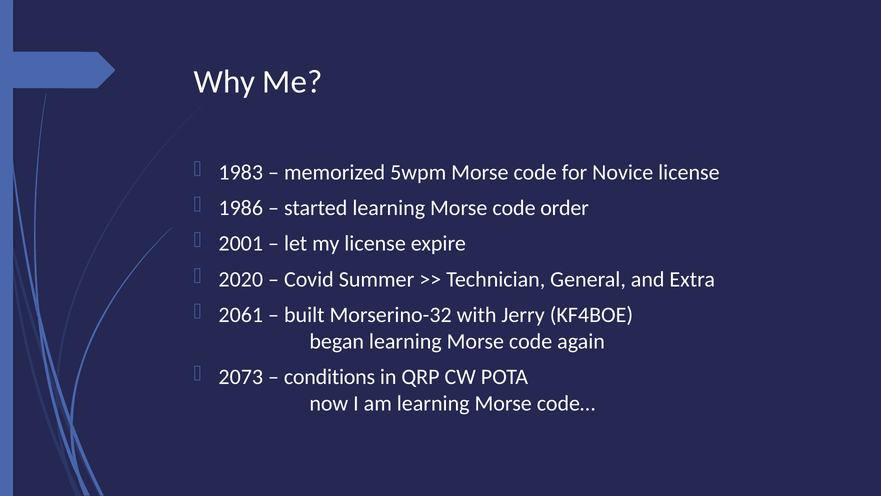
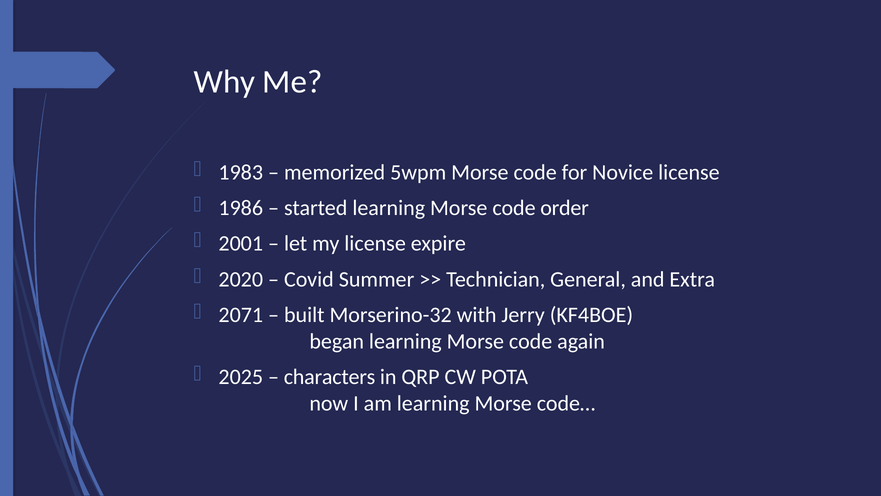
2061: 2061 -> 2071 (241, 315)
2073: 2073 -> 2025 (241, 377)
conditions: conditions -> characters (330, 377)
